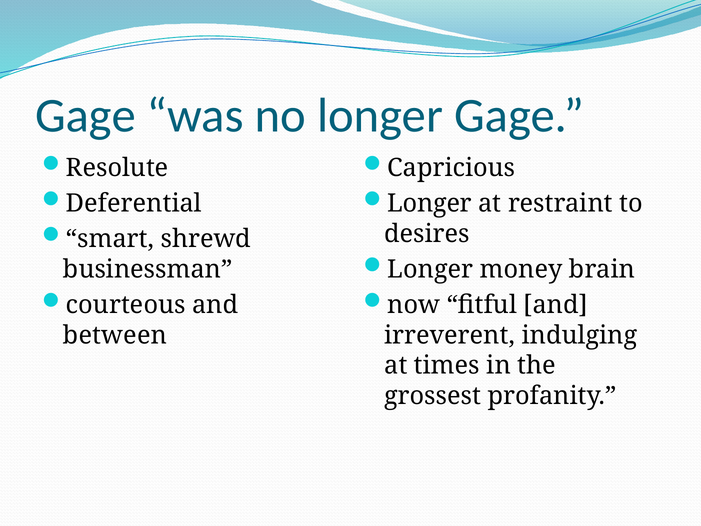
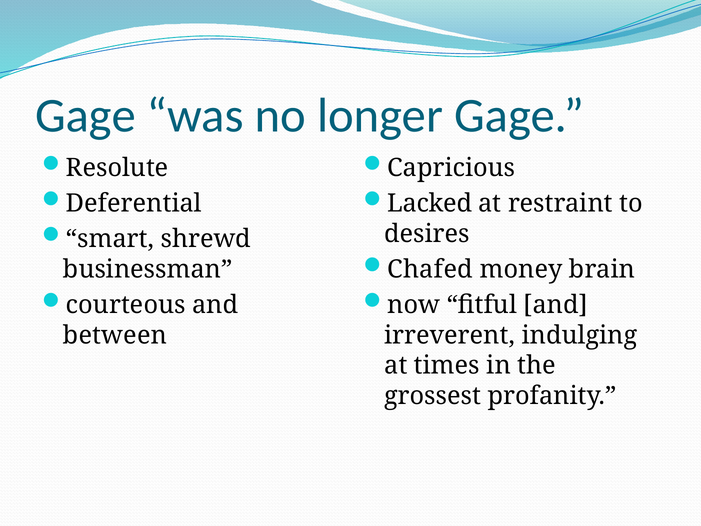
Longer: Longer -> Lacked (430, 203)
Longer: Longer -> Chafed (430, 269)
